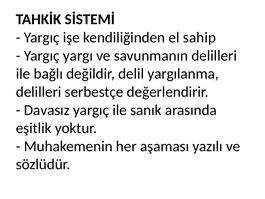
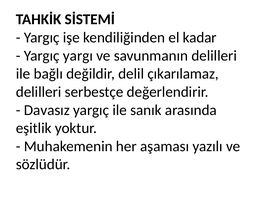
sahip: sahip -> kadar (200, 37)
yargılanma: yargılanma -> çıkarılamaz (183, 74)
